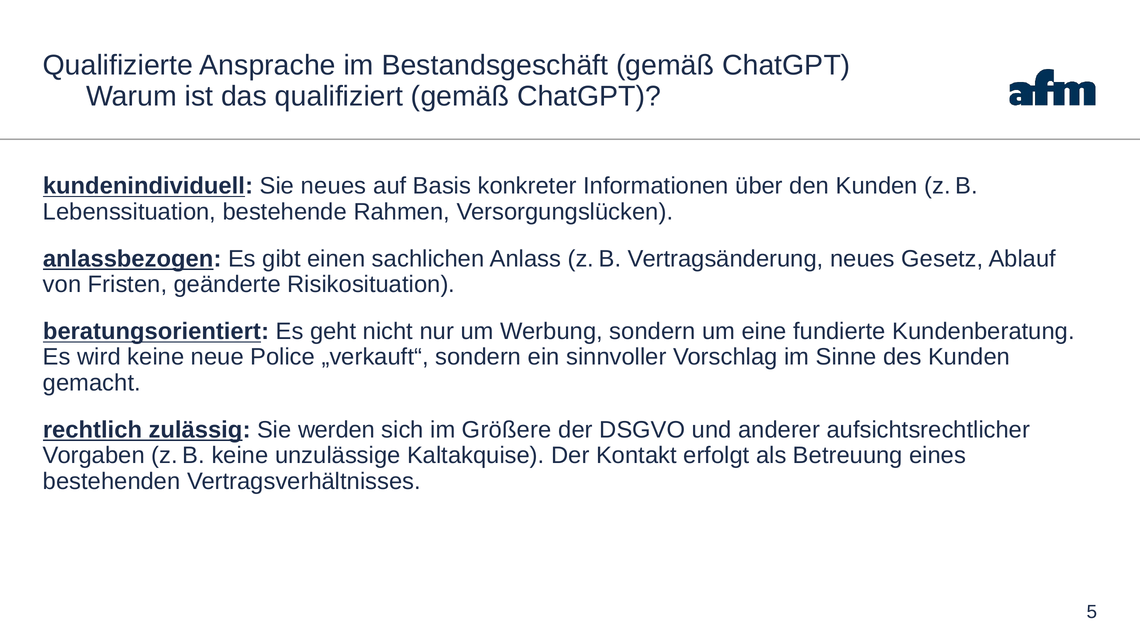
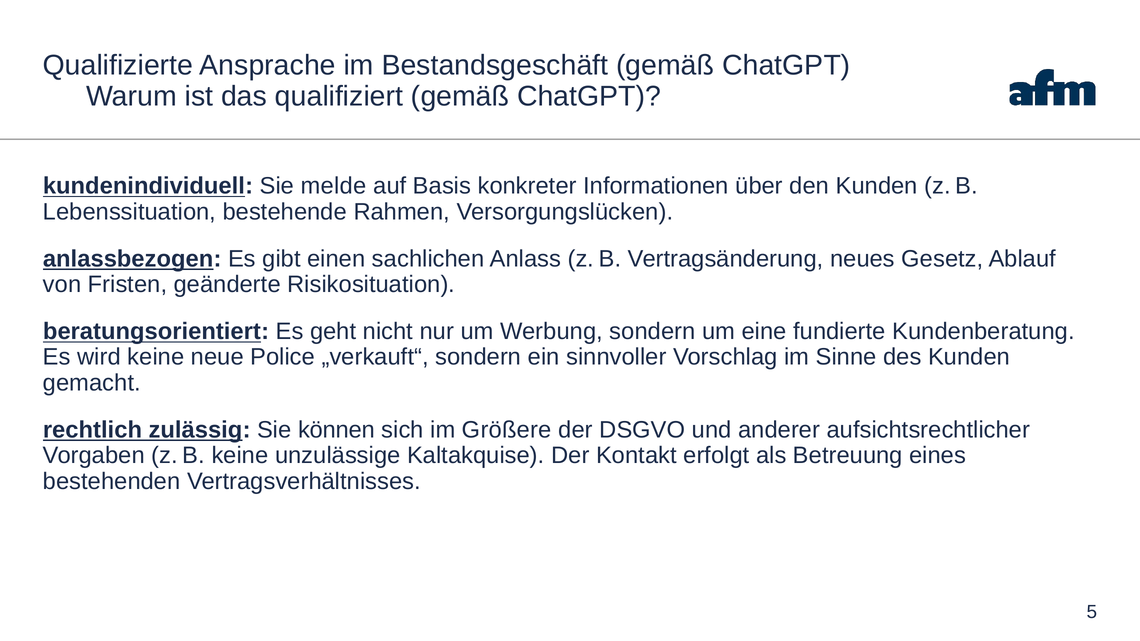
Sie neues: neues -> melde (334, 186)
werden: werden -> können (336, 430)
